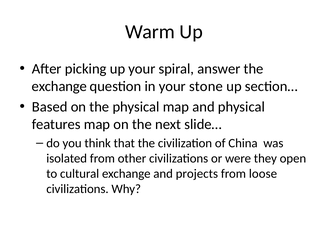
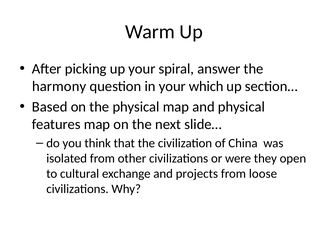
exchange: exchange -> harmony (59, 86)
stone: stone -> which (206, 86)
